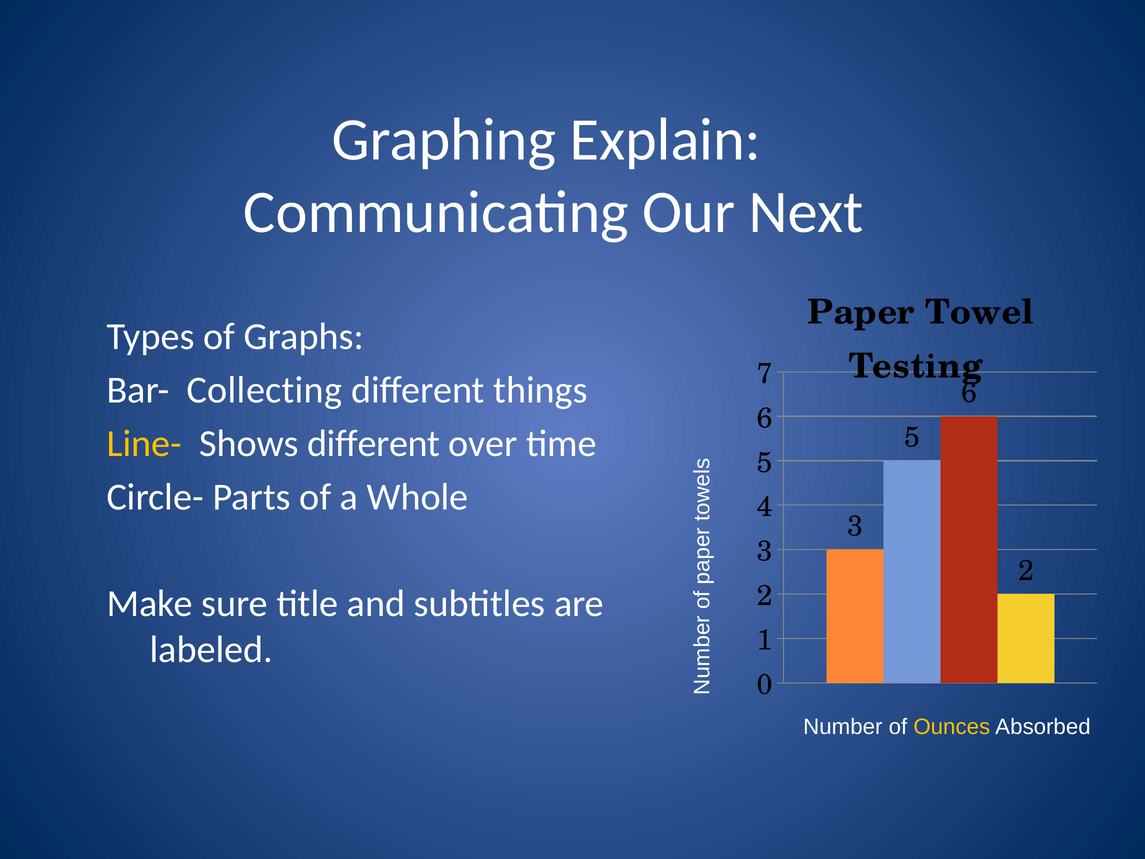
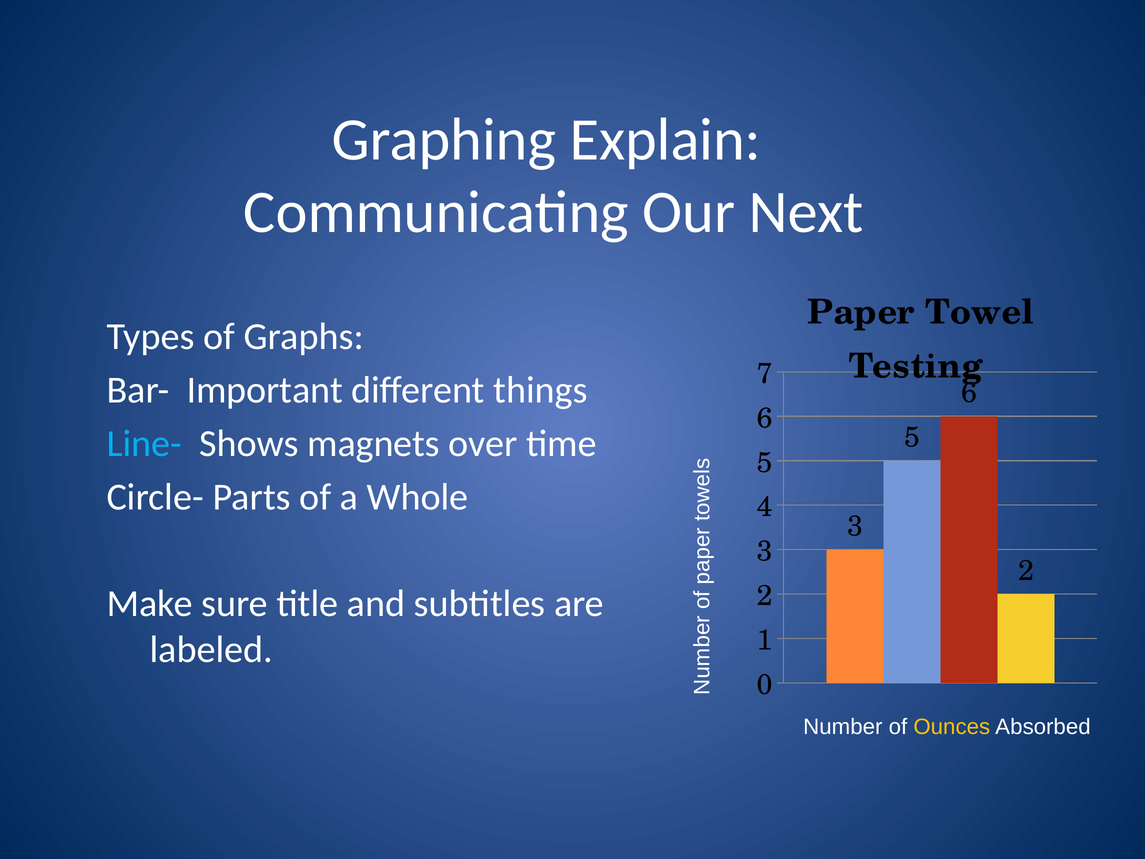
Collecting: Collecting -> Important (265, 390)
Line- colour: yellow -> light blue (144, 443)
Shows different: different -> magnets (374, 443)
